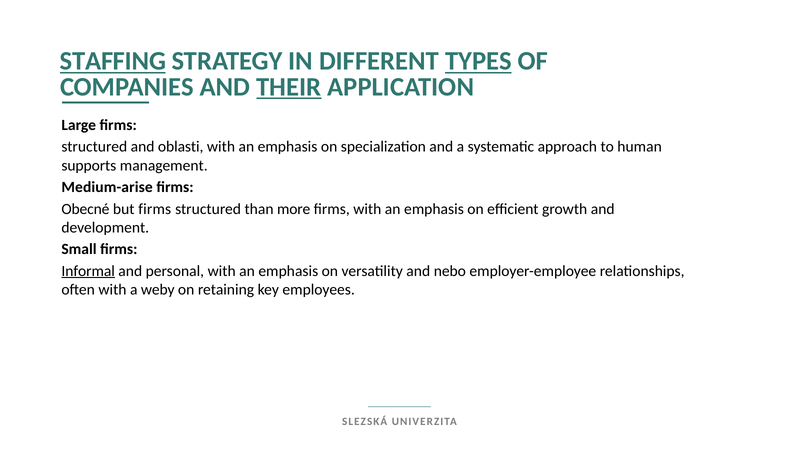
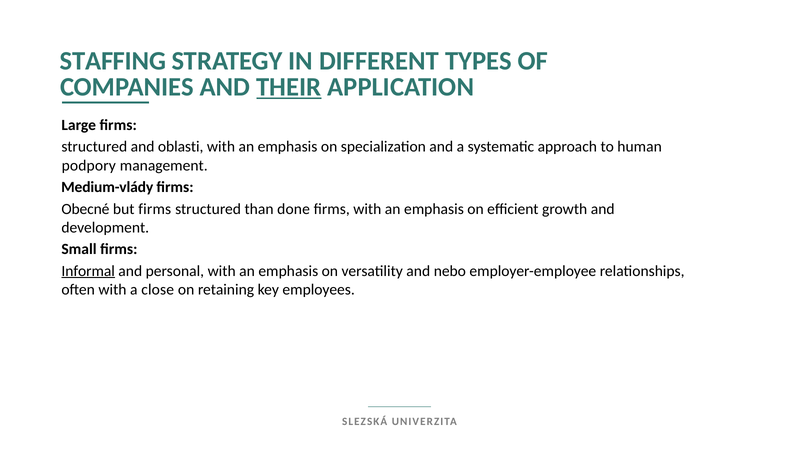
STAFFING underline: present -> none (113, 61)
TYPES underline: present -> none (478, 61)
supports: supports -> podpory (89, 166)
Medium-arise: Medium-arise -> Medium-vlády (107, 187)
more: more -> done (294, 209)
weby: weby -> close (158, 290)
